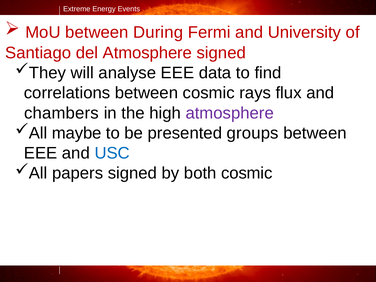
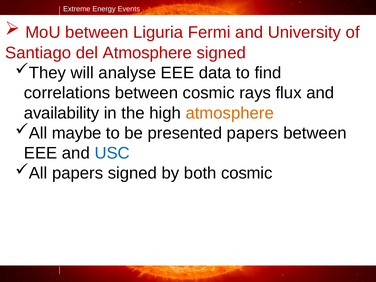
During: During -> Liguria (158, 32)
chambers: chambers -> availability (62, 113)
atmosphere colour: purple -> orange (230, 113)
presented groups: groups -> papers (253, 133)
